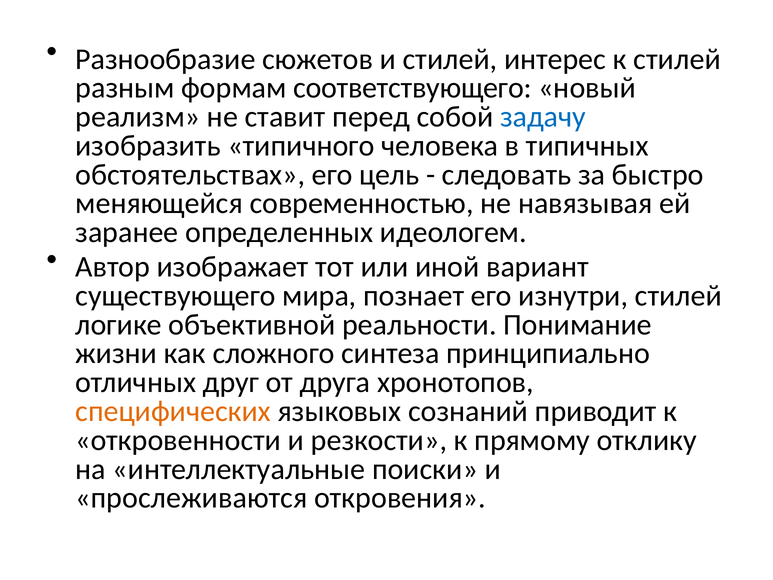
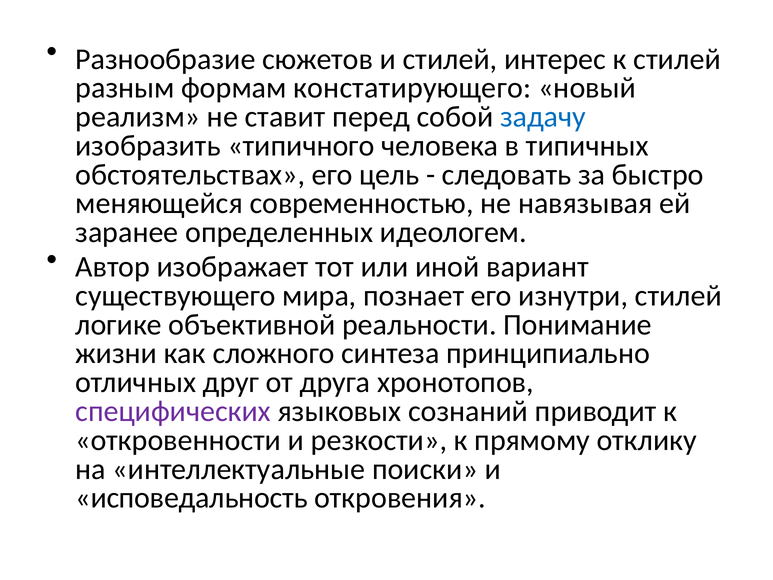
соответствующего: соответствующего -> констатирующего (412, 88)
специфических colour: orange -> purple (173, 411)
прослеживаются: прослеживаются -> исповедальность (192, 498)
